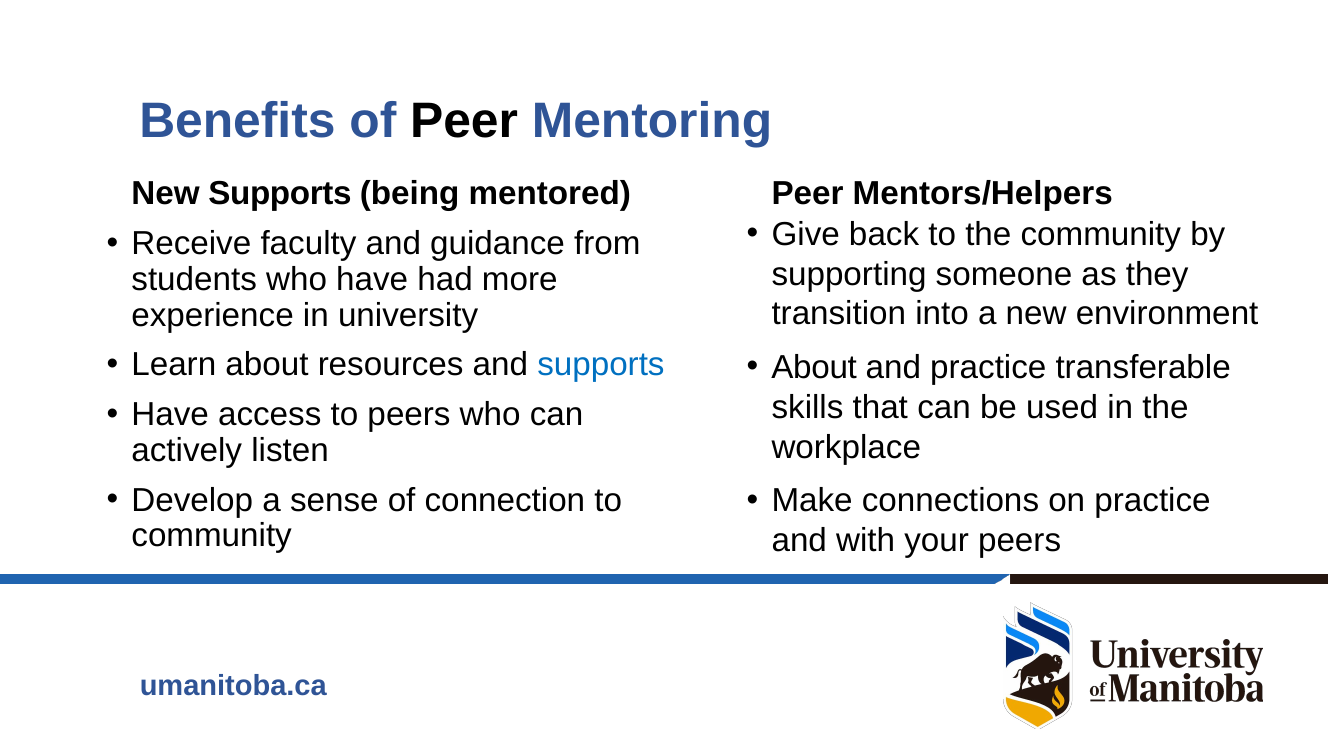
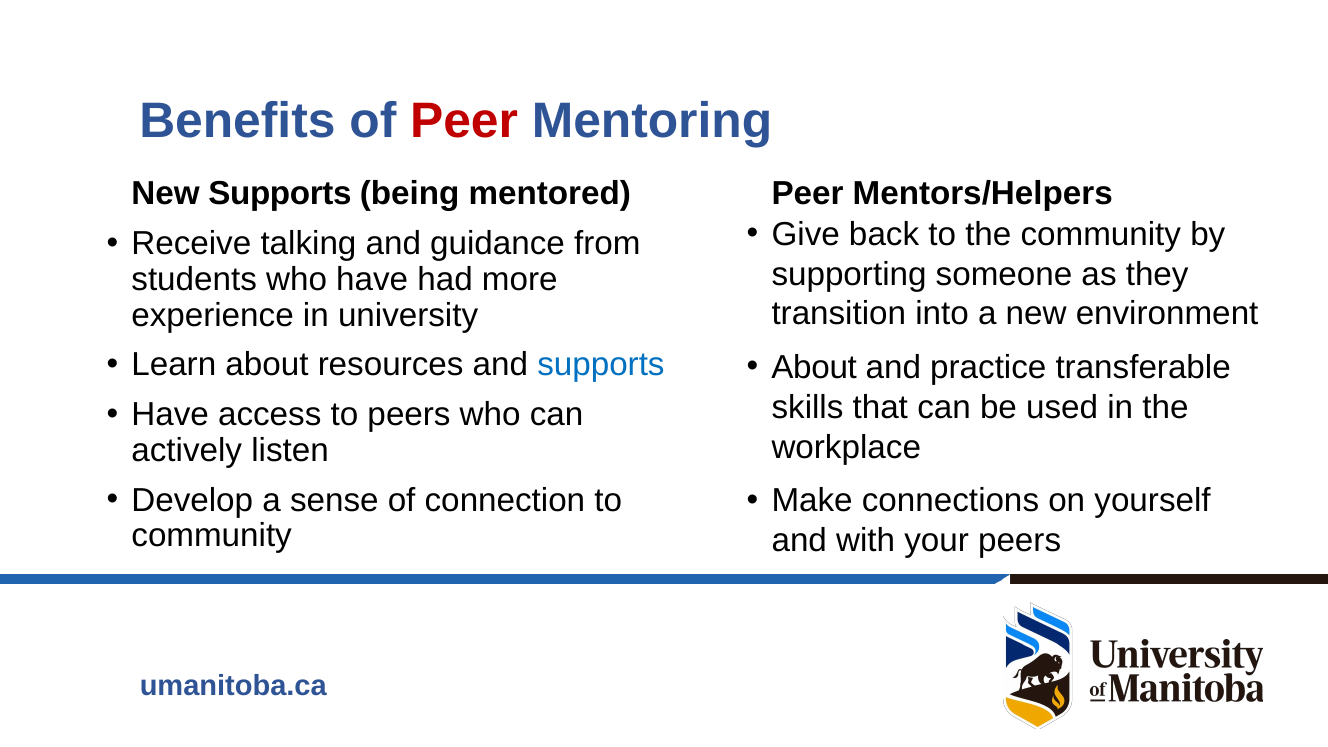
Peer colour: black -> red (464, 121)
faculty: faculty -> talking (308, 244)
on practice: practice -> yourself (1153, 501)
